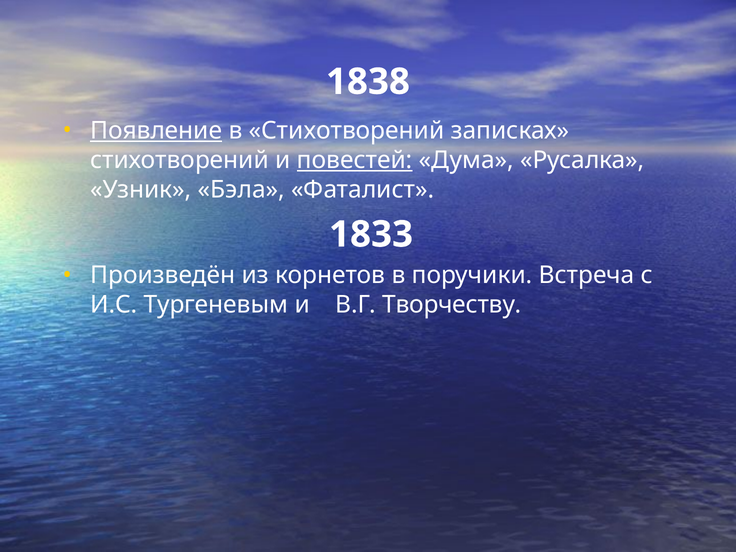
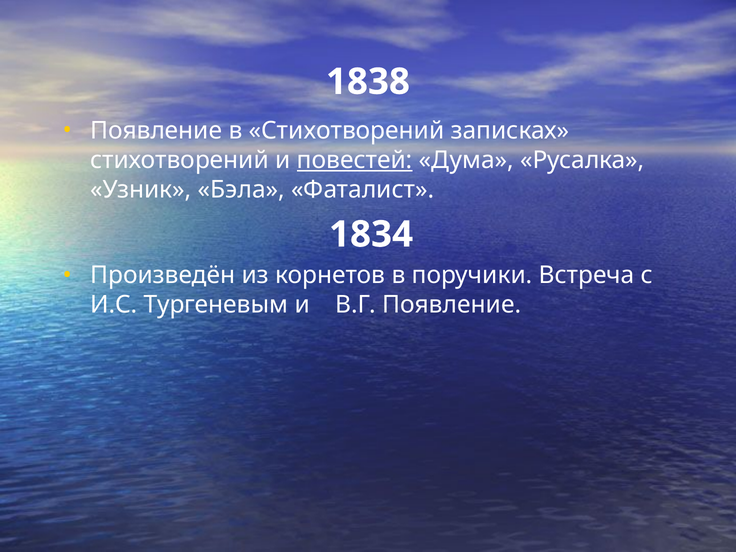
Появление underline: present -> none (156, 131)
1833: 1833 -> 1834 (371, 234)
В.Г Творчеству: Творчеству -> Появление (452, 305)
